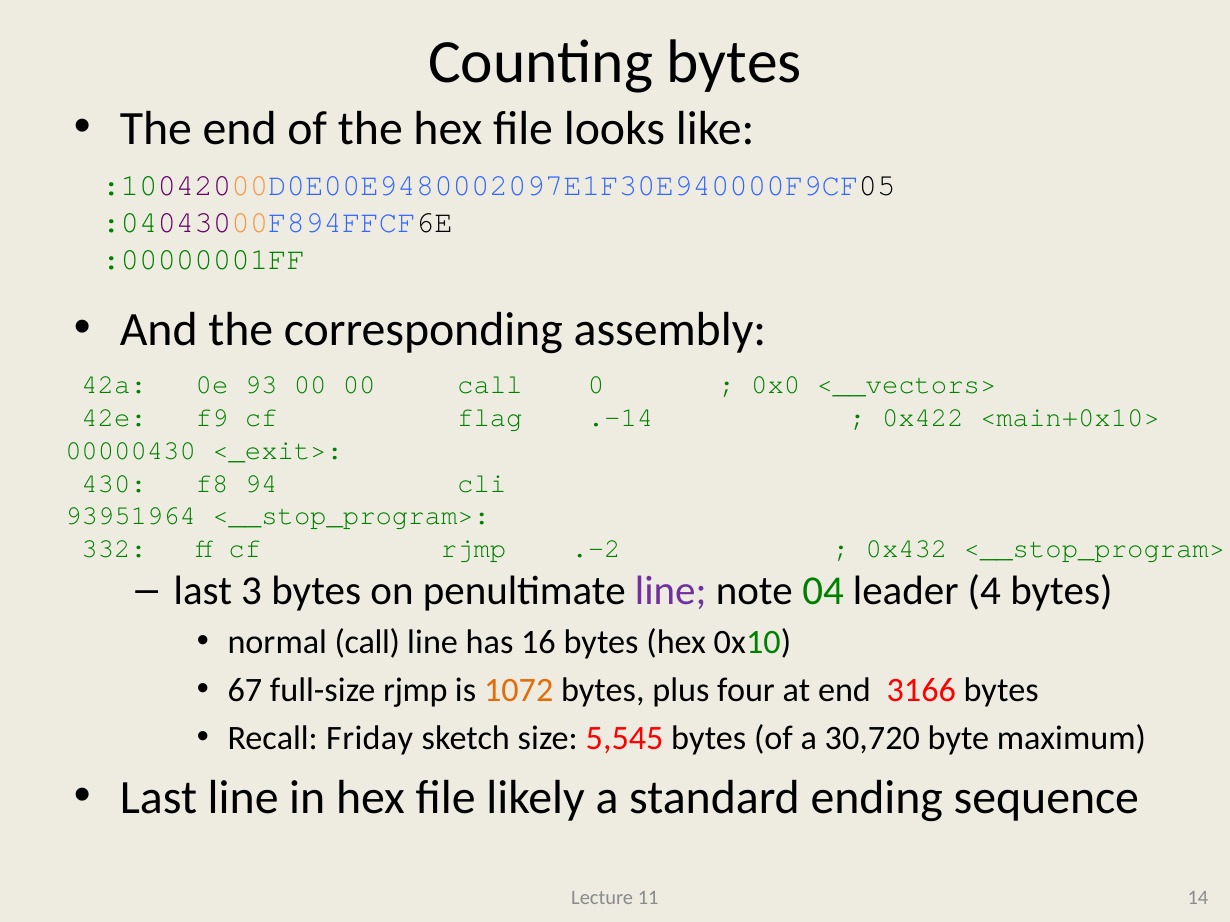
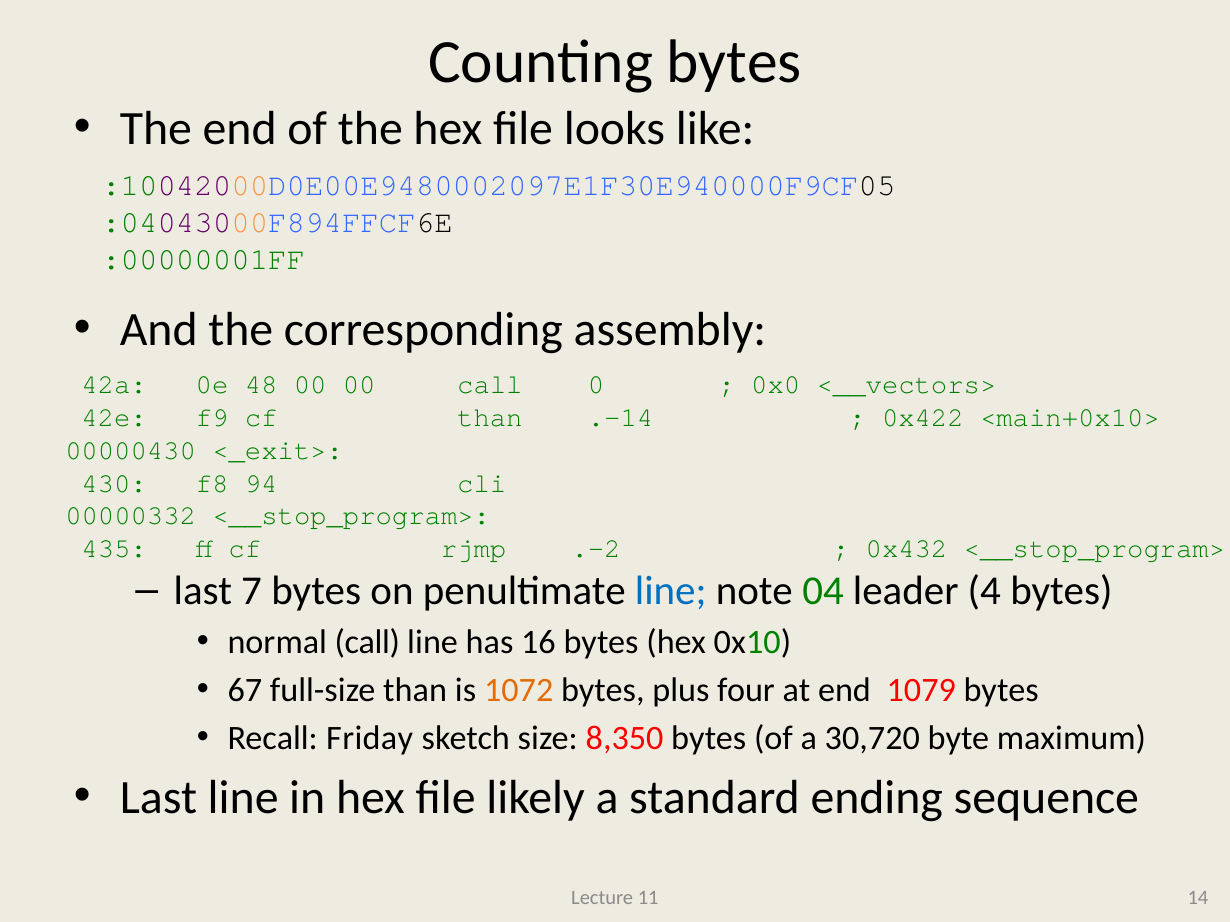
93: 93 -> 48 (261, 385)
cf flag: flag -> than (490, 418)
93951964: 93951964 -> 00000332 (131, 516)
332: 332 -> 435 (114, 549)
3: 3 -> 7 (252, 591)
line colour: purple -> blue (671, 591)
full-size rjmp: rjmp -> than (415, 690)
3166: 3166 -> 1079 (921, 690)
5,545: 5,545 -> 8,350 (625, 738)
